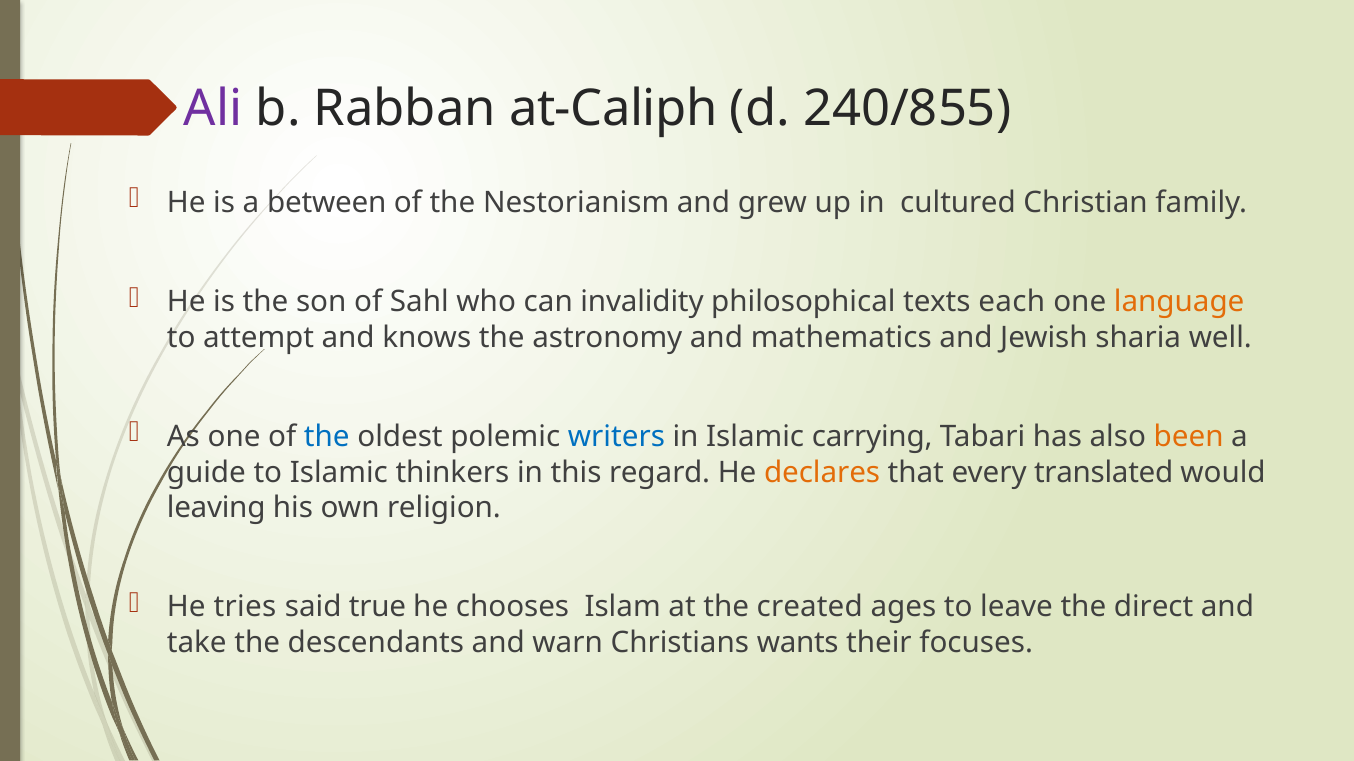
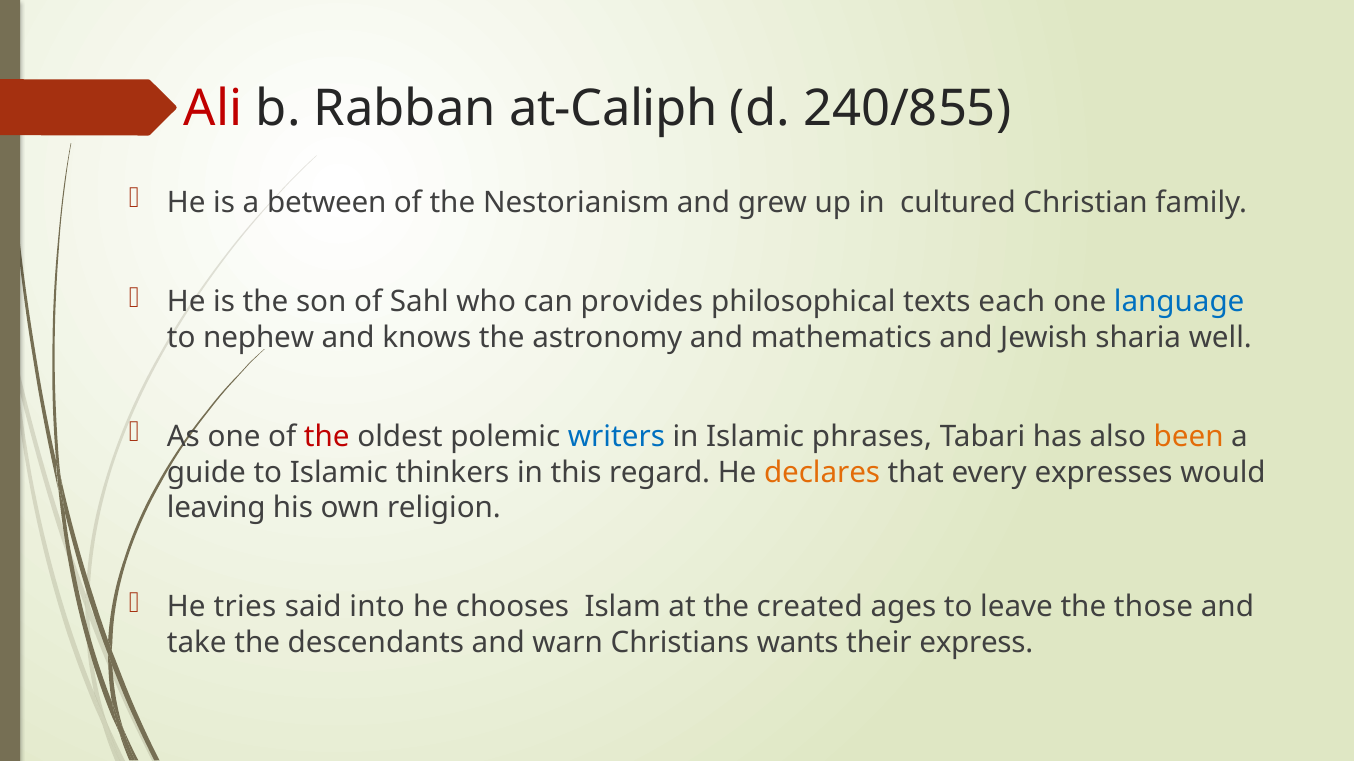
Ali colour: purple -> red (213, 108)
invalidity: invalidity -> provides (642, 302)
language colour: orange -> blue (1179, 302)
attempt: attempt -> nephew (259, 338)
the colour: blue -> red (327, 437)
carrying: carrying -> phrases (872, 437)
translated: translated -> expresses (1104, 473)
true: true -> into (377, 608)
direct: direct -> those (1153, 608)
focuses: focuses -> express (976, 643)
